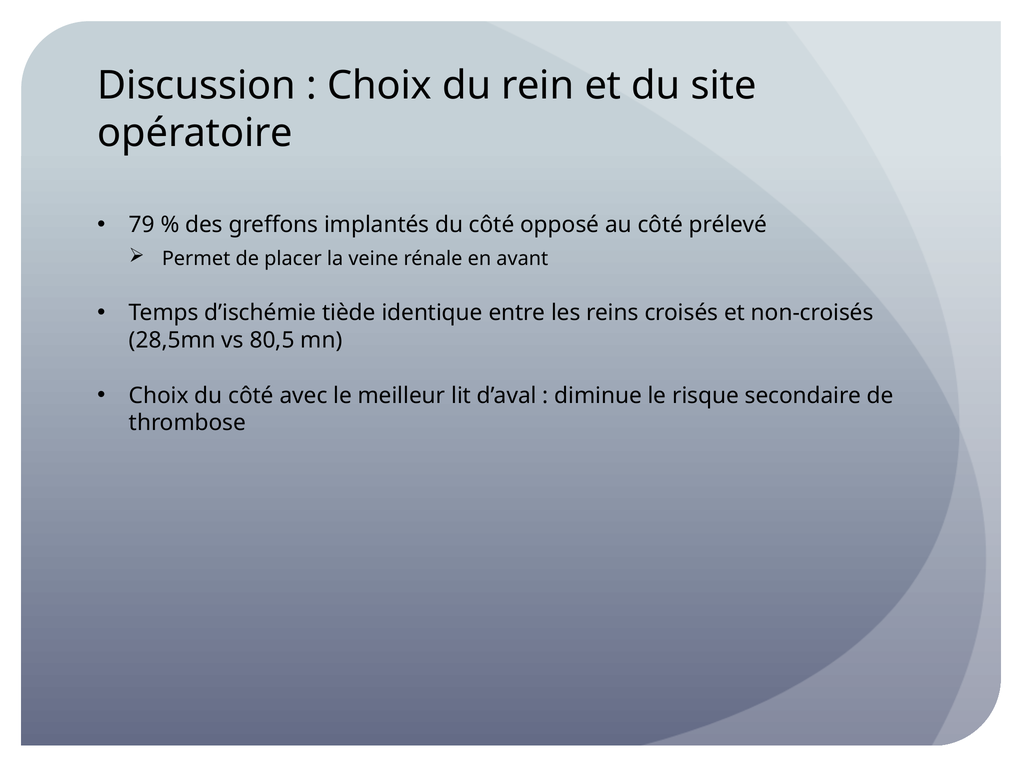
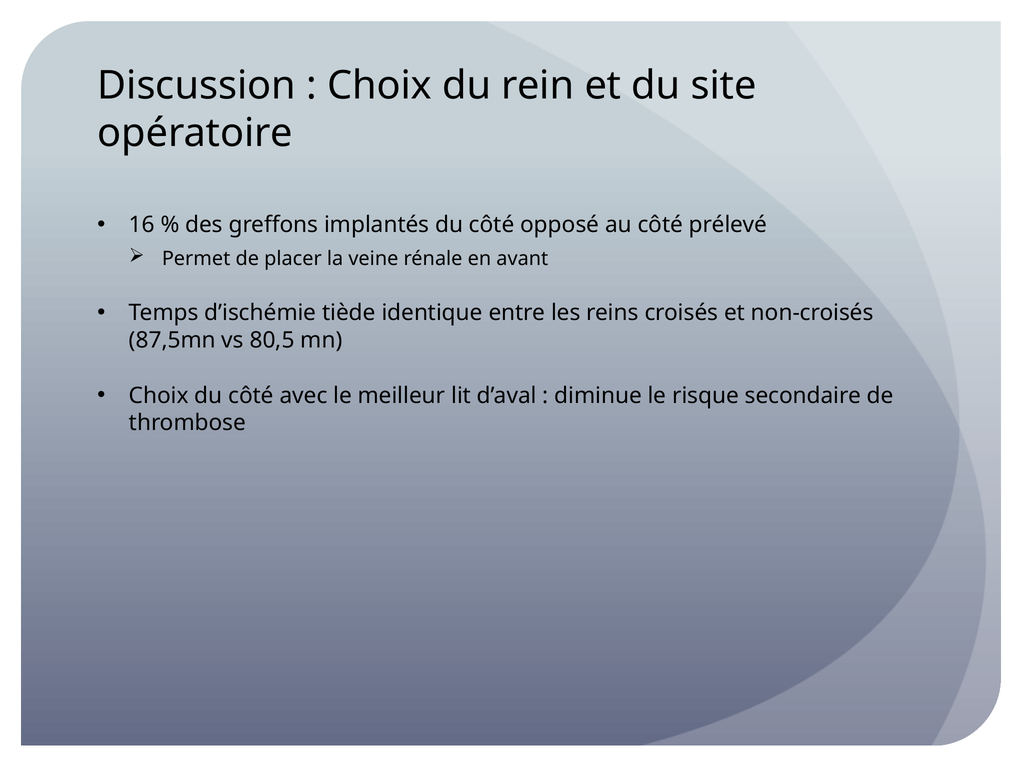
79: 79 -> 16 (142, 225)
28,5mn: 28,5mn -> 87,5mn (172, 340)
